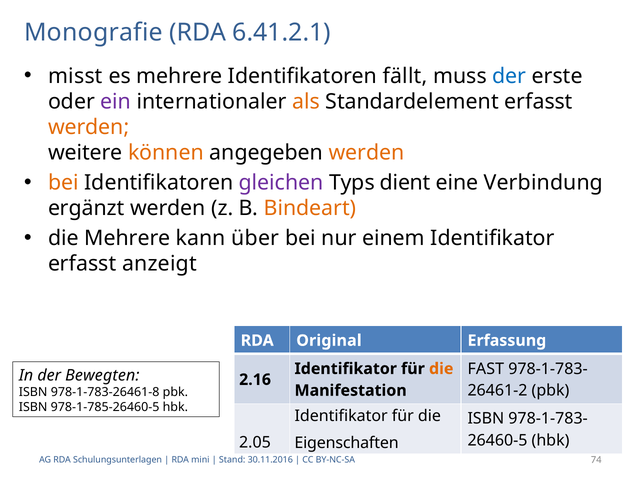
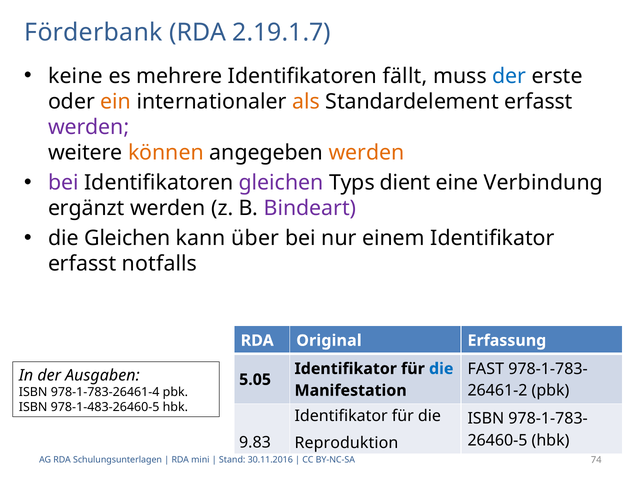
Monografie: Monografie -> Förderbank (93, 32)
6.41.2.1: 6.41.2.1 -> 2.19.1.7 (282, 32)
misst: misst -> keine (75, 76)
ein colour: purple -> orange (116, 102)
werden colour: orange -> purple (89, 127)
bei colour: orange -> purple (63, 183)
Bindeart colour: orange -> purple (310, 208)
die Mehrere: Mehrere -> Gleichen (127, 238)
anzeigt: anzeigt -> notfalls (159, 264)
die colour: orange -> blue (441, 369)
Bewegten: Bewegten -> Ausgaben (102, 375)
2.16: 2.16 -> 5.05 (255, 380)
978-1-783-26461-8: 978-1-783-26461-8 -> 978-1-783-26461-4 (105, 392)
978-1-785-26460-5: 978-1-785-26460-5 -> 978-1-483-26460-5 (105, 407)
2.05: 2.05 -> 9.83 (255, 443)
Eigenschaften: Eigenschaften -> Reproduktion (346, 443)
